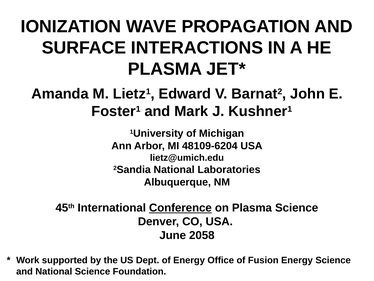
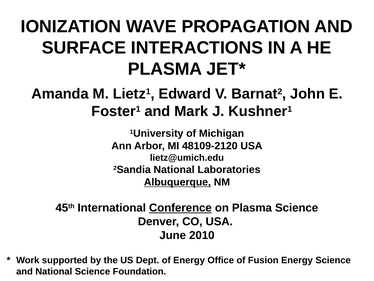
48109-6204: 48109-6204 -> 48109-2120 (210, 146)
Albuquerque underline: none -> present (177, 182)
2058: 2058 -> 2010 (202, 235)
